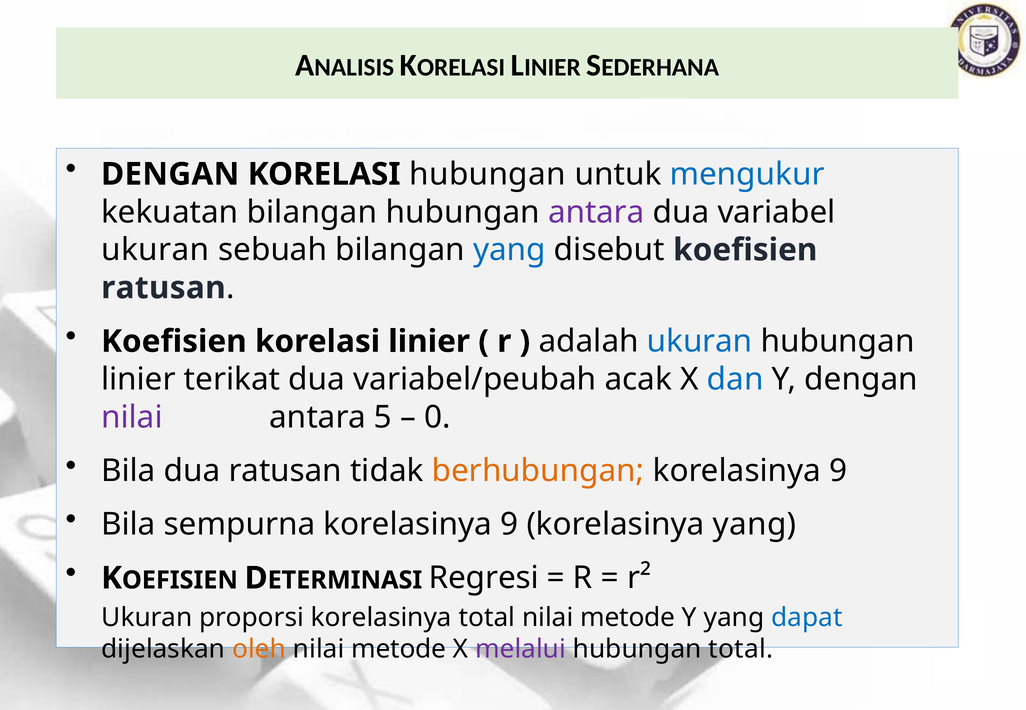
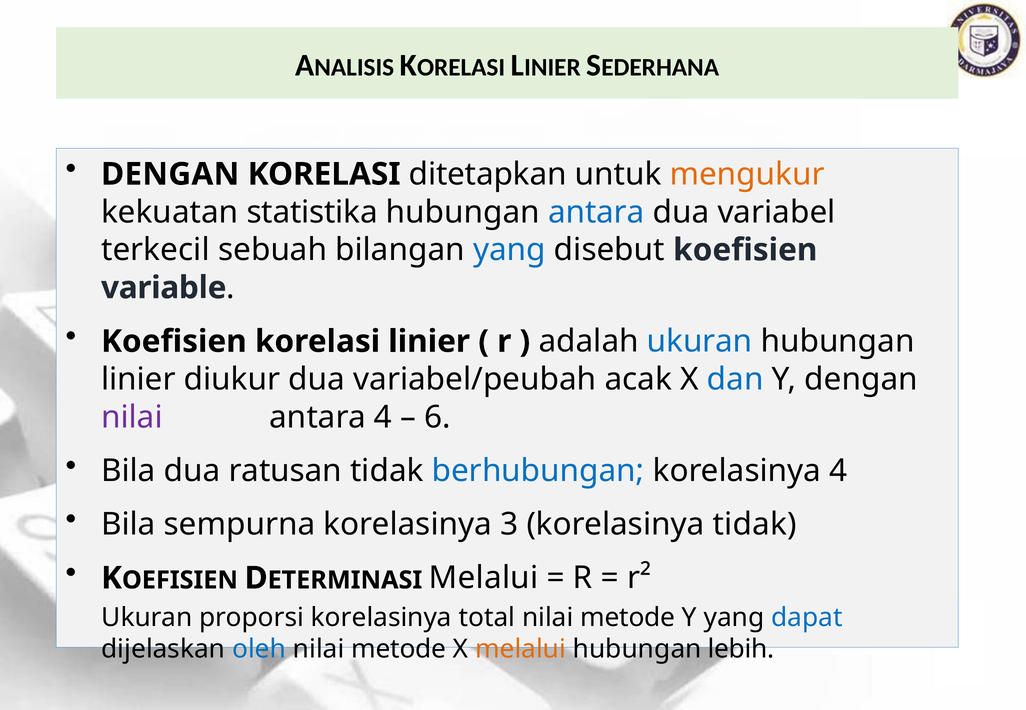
KORELASI hubungan: hubungan -> ditetapkan (488, 174)
mengukur colour: blue -> orange (747, 174)
kekuatan bilangan: bilangan -> statistika (312, 212)
antara colour: purple -> blue (596, 212)
ukuran: ukuran -> terkecil (155, 250)
ratusan: ratusan -> variable (164, 288)
terikat: terikat -> diukur (232, 379)
antara 5: 5 -> 4 (383, 417)
0: 0 -> 6 (438, 417)
berhubungan colour: orange -> blue (538, 471)
9: 9 -> 4 (838, 471)
sempurna korelasinya 9: 9 -> 3 (509, 525)
korelasinya yang: yang -> tidak (755, 525)
Regresi: Regresi -> Melalui (484, 578)
oleh colour: orange -> blue (259, 650)
melalui colour: purple -> orange (521, 650)
hubungan total: total -> lebih (741, 650)
